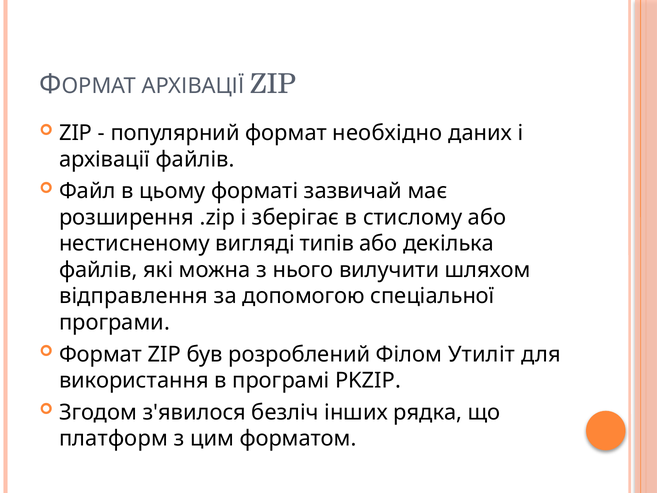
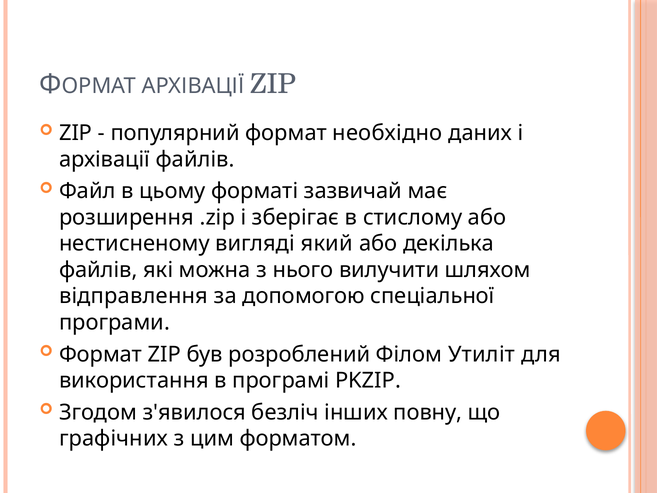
типів: типів -> який (327, 244)
рядка: рядка -> повну (428, 412)
платформ: платформ -> графічних (114, 438)
